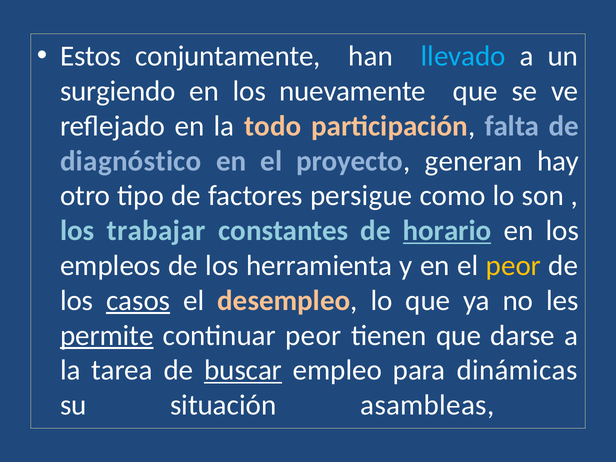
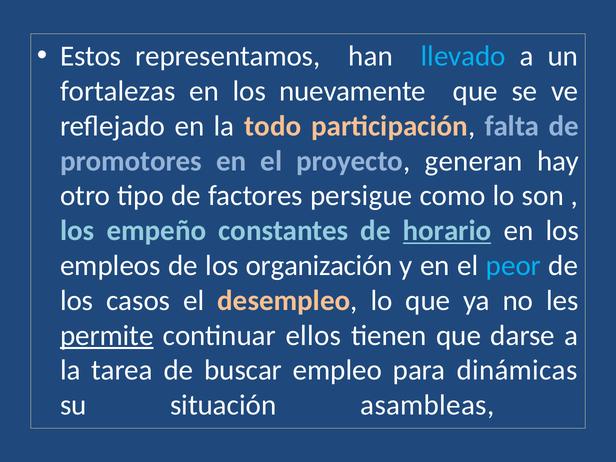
conjuntamente: conjuntamente -> representamos (228, 56)
surgiendo: surgiendo -> fortalezas (118, 91)
diagnóstico: diagnóstico -> promotores (131, 161)
trabajar: trabajar -> empeño (156, 231)
herramienta: herramienta -> organización (319, 266)
peor colour: yellow -> light blue (513, 266)
casos underline: present -> none (138, 301)
continuar peor: peor -> ellos (313, 335)
buscar underline: present -> none (243, 370)
